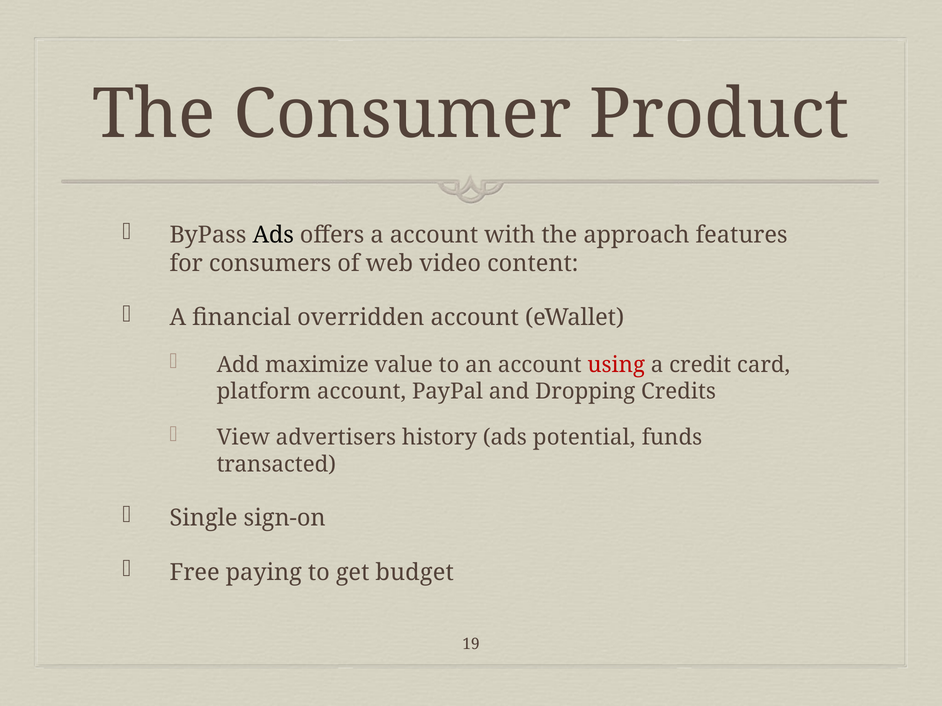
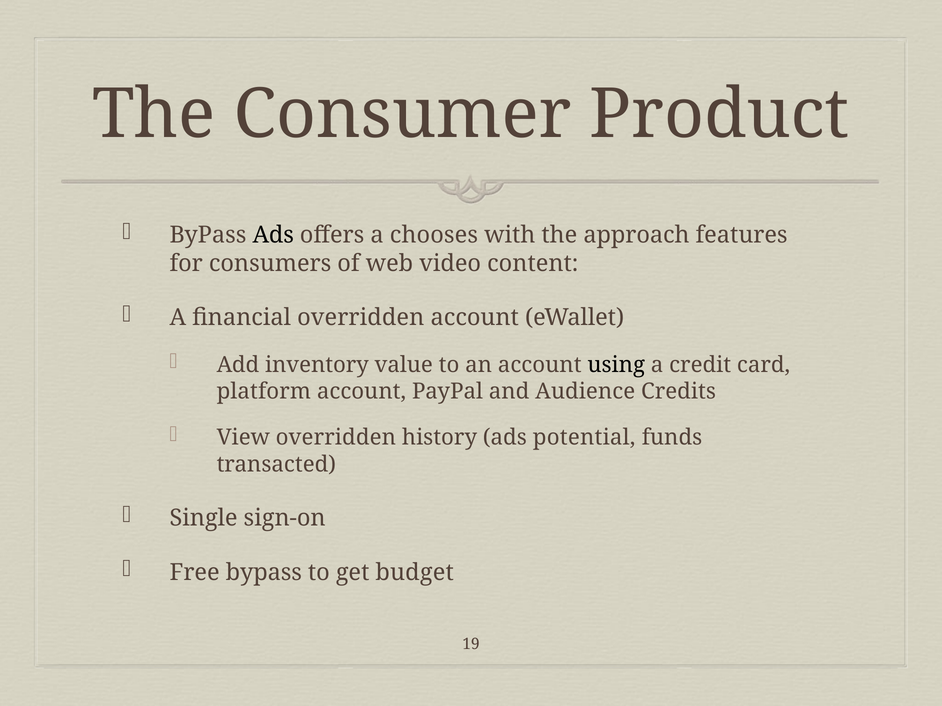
a account: account -> chooses (434, 235)
maximize: maximize -> inventory (317, 365)
using colour: red -> black (616, 365)
Dropping: Dropping -> Audience (585, 392)
View advertisers: advertisers -> overridden (336, 438)
Free paying: paying -> bypass (264, 573)
